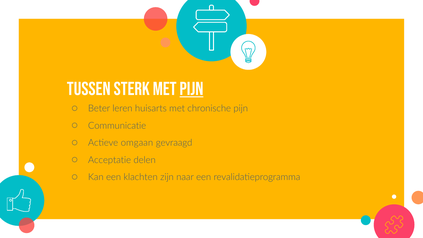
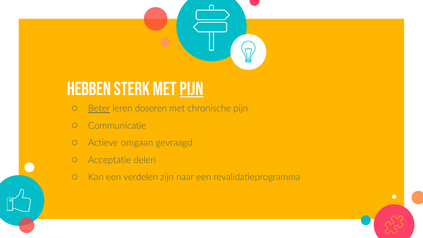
Tussen: Tussen -> Hebben (89, 89)
Beter underline: none -> present (99, 108)
huisarts: huisarts -> doseren (151, 108)
klachten: klachten -> verdelen (141, 177)
